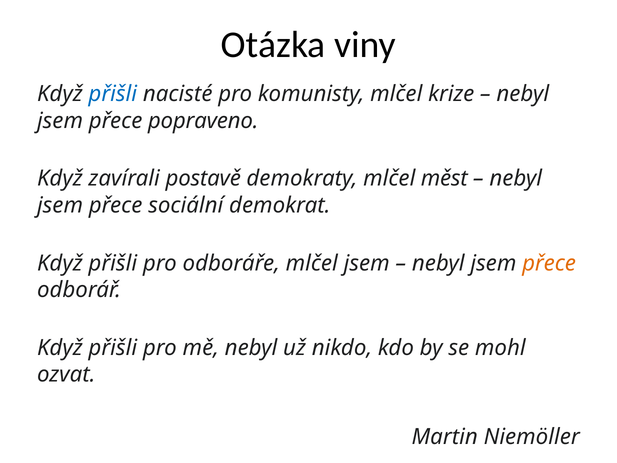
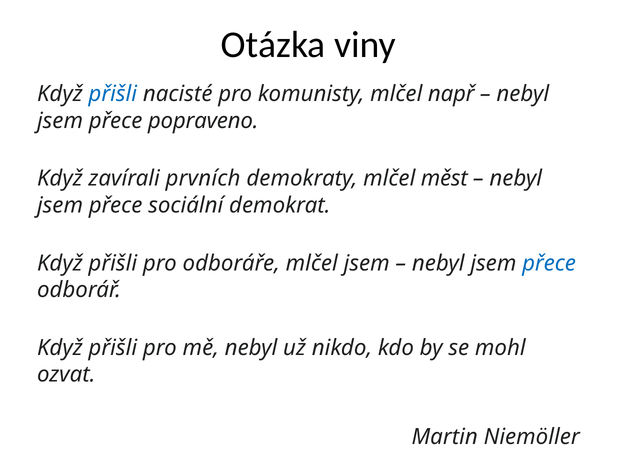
krize: krize -> např (451, 94)
postavě: postavě -> prvních (203, 179)
přece colour: orange -> blue (549, 263)
